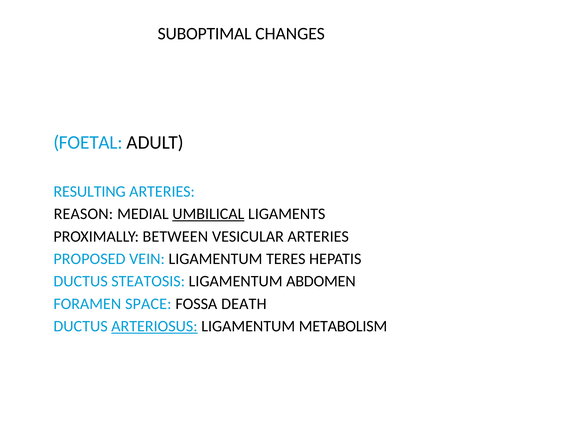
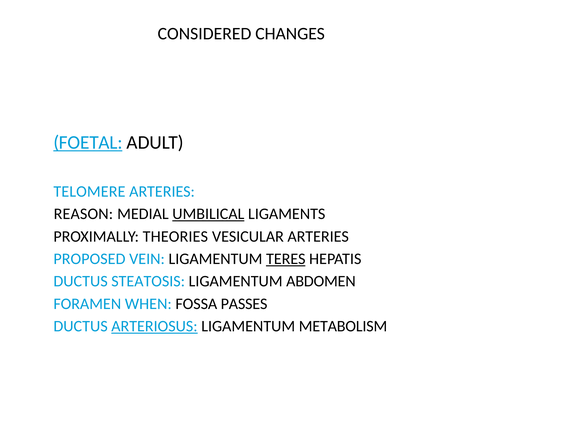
SUBOPTIMAL: SUBOPTIMAL -> CONSIDERED (204, 34)
FOETAL underline: none -> present (88, 142)
RESULTING: RESULTING -> TELOMERE (89, 191)
BETWEEN: BETWEEN -> THEORIES (175, 236)
TERES underline: none -> present (286, 259)
SPACE: SPACE -> WHEN (148, 304)
DEATH: DEATH -> PASSES (244, 304)
